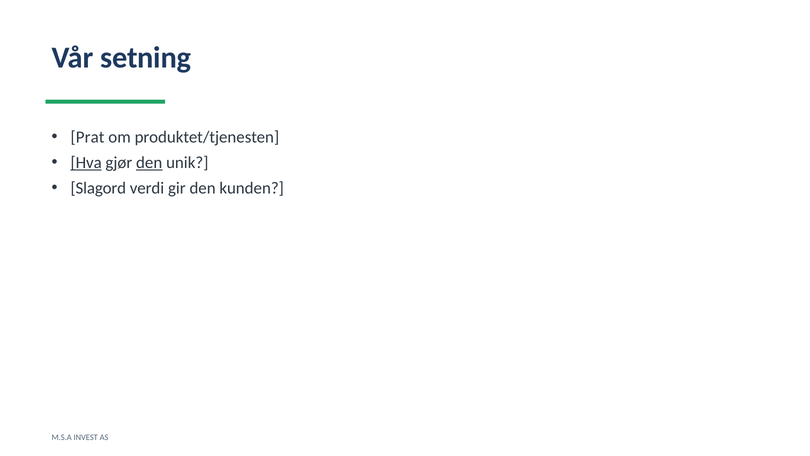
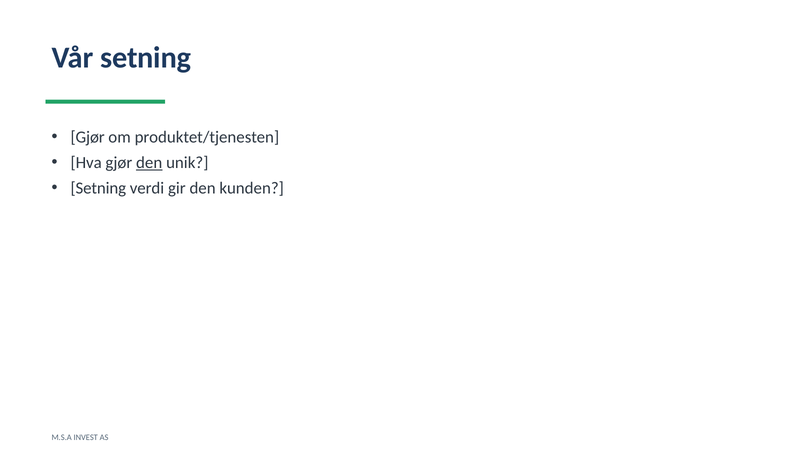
Prat: Prat -> Gjør (88, 137)
Hva underline: present -> none (86, 163)
Slagord: Slagord -> Setning (98, 188)
